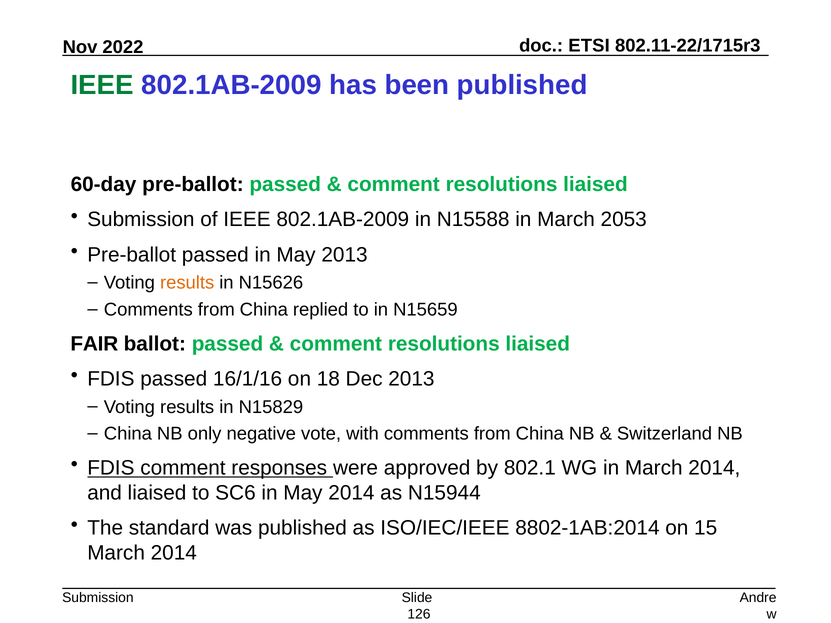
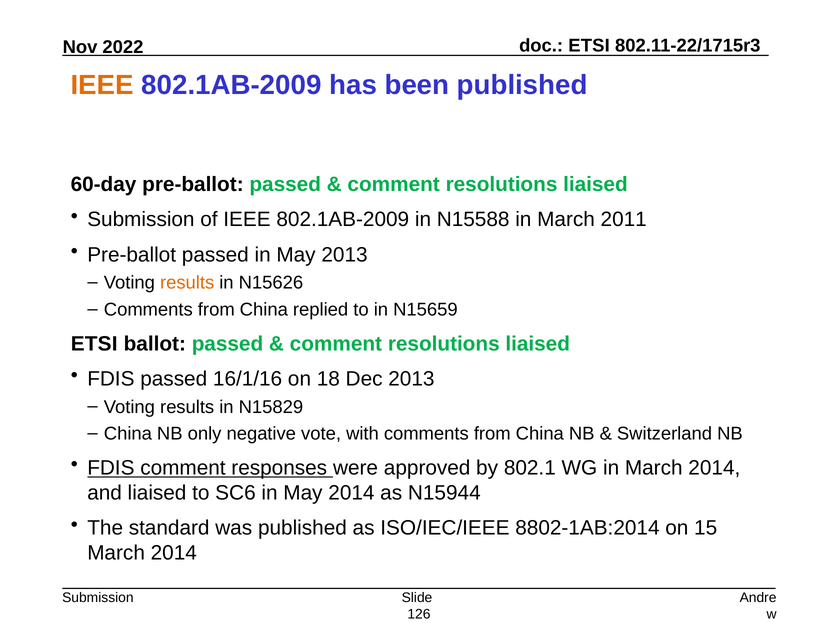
IEEE colour: green -> orange (102, 85)
2053: 2053 -> 2011 (624, 220)
FAIR: FAIR -> ETSI (94, 344)
